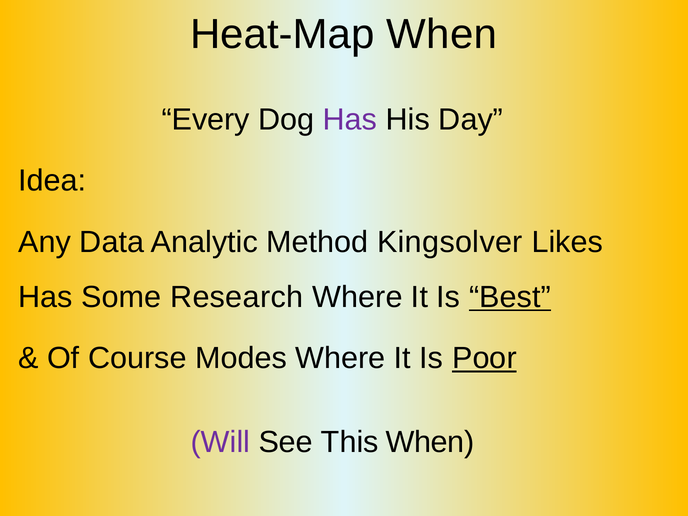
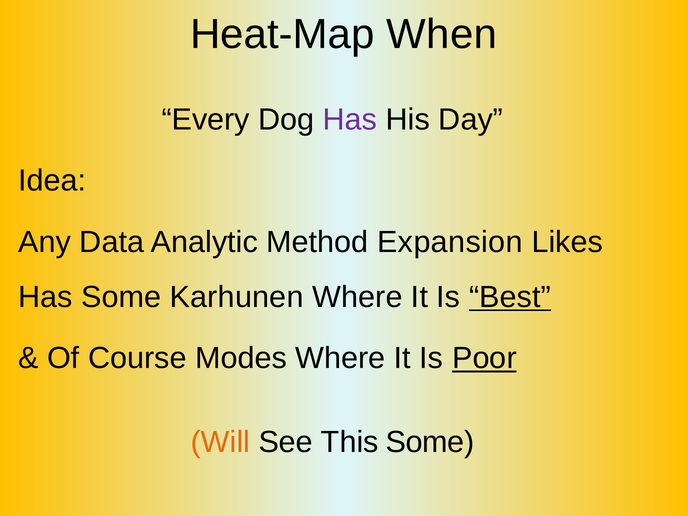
Kingsolver: Kingsolver -> Expansion (450, 242)
Research: Research -> Karhunen (237, 297)
Will colour: purple -> orange (220, 442)
This When: When -> Some (430, 442)
